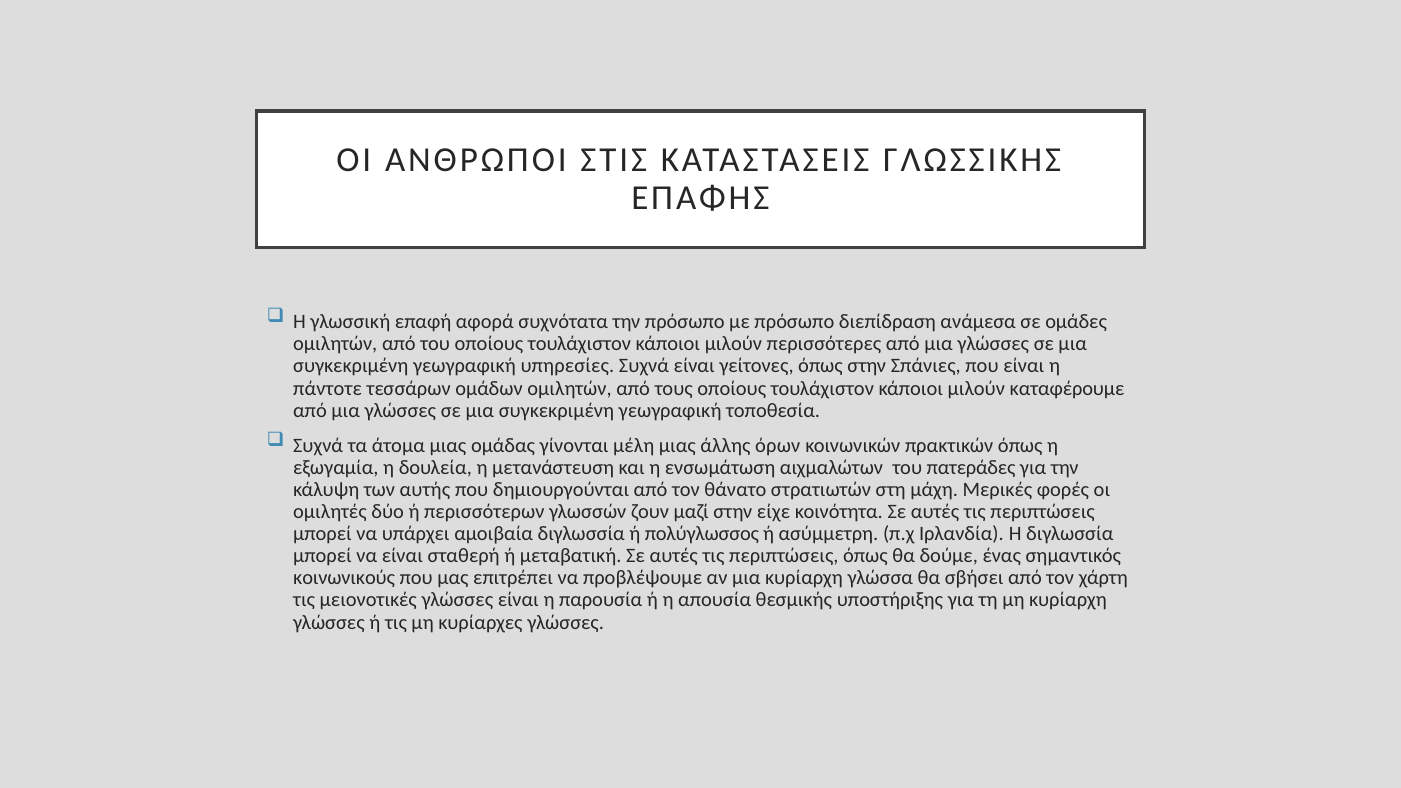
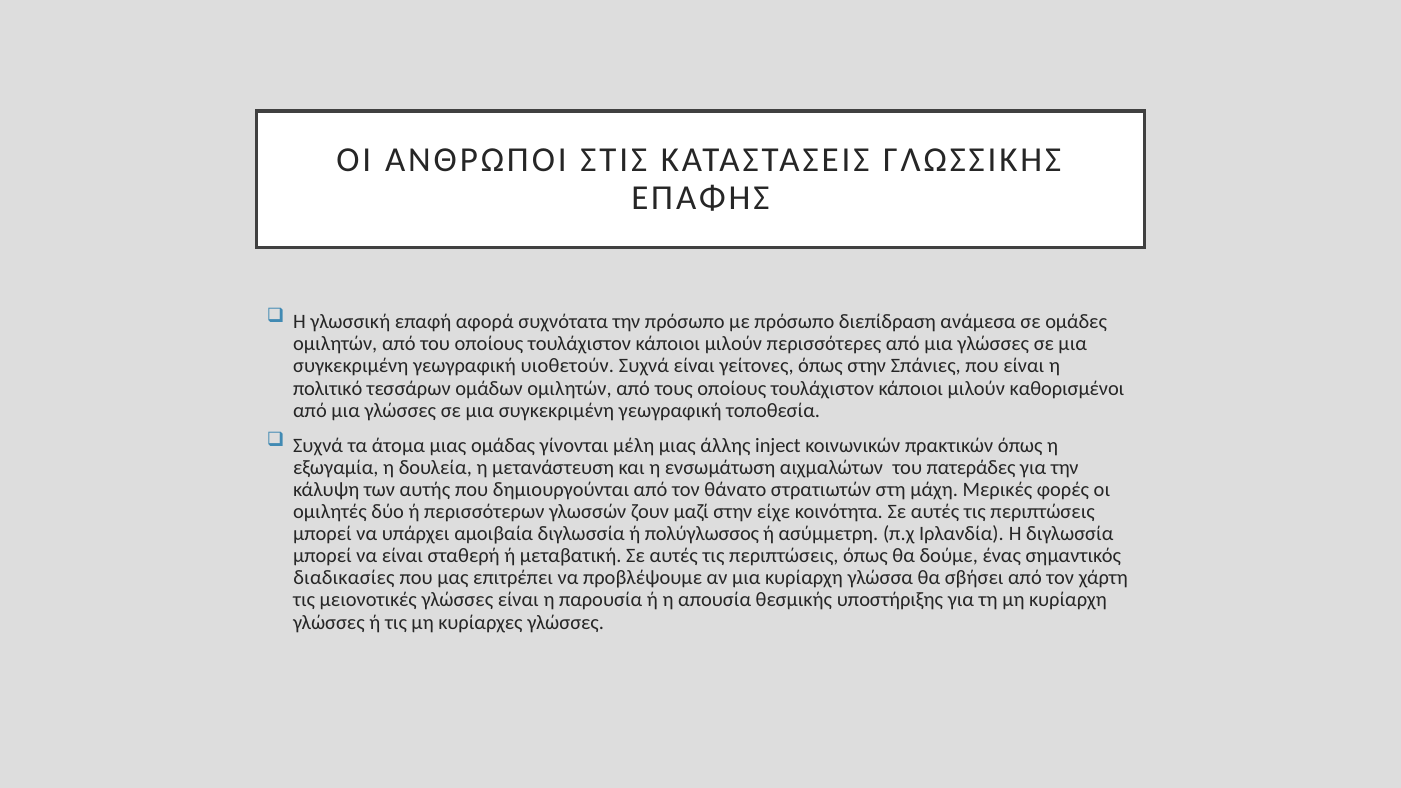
υπηρεσίες: υπηρεσίες -> υιοθετούν (567, 366)
πάντοτε: πάντοτε -> πολιτικό (328, 388)
καταφέρουμε: καταφέρουμε -> καθορισμένοι (1067, 388)
όρων: όρων -> inject (778, 446)
κοινωνικούς: κοινωνικούς -> διαδικασίες (344, 578)
